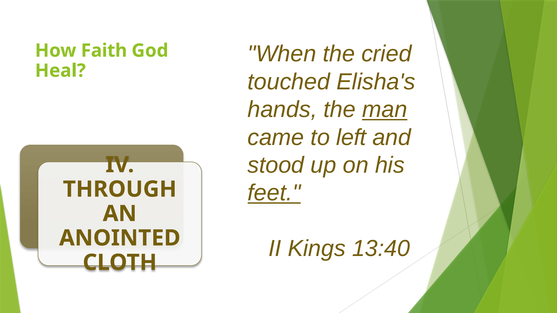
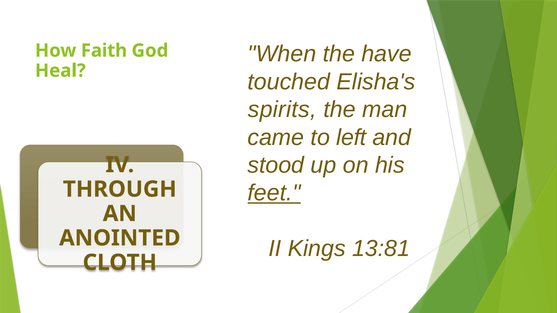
cried: cried -> have (386, 54)
hands: hands -> spirits (282, 110)
man underline: present -> none (385, 110)
13:40: 13:40 -> 13:81 (381, 249)
